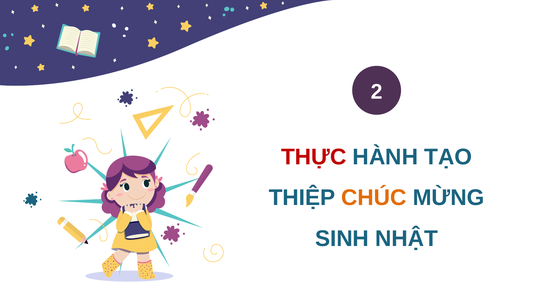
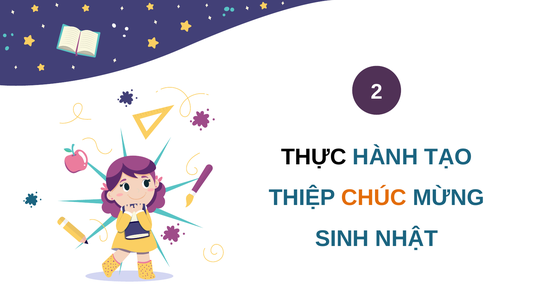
THỰC colour: red -> black (314, 157)
